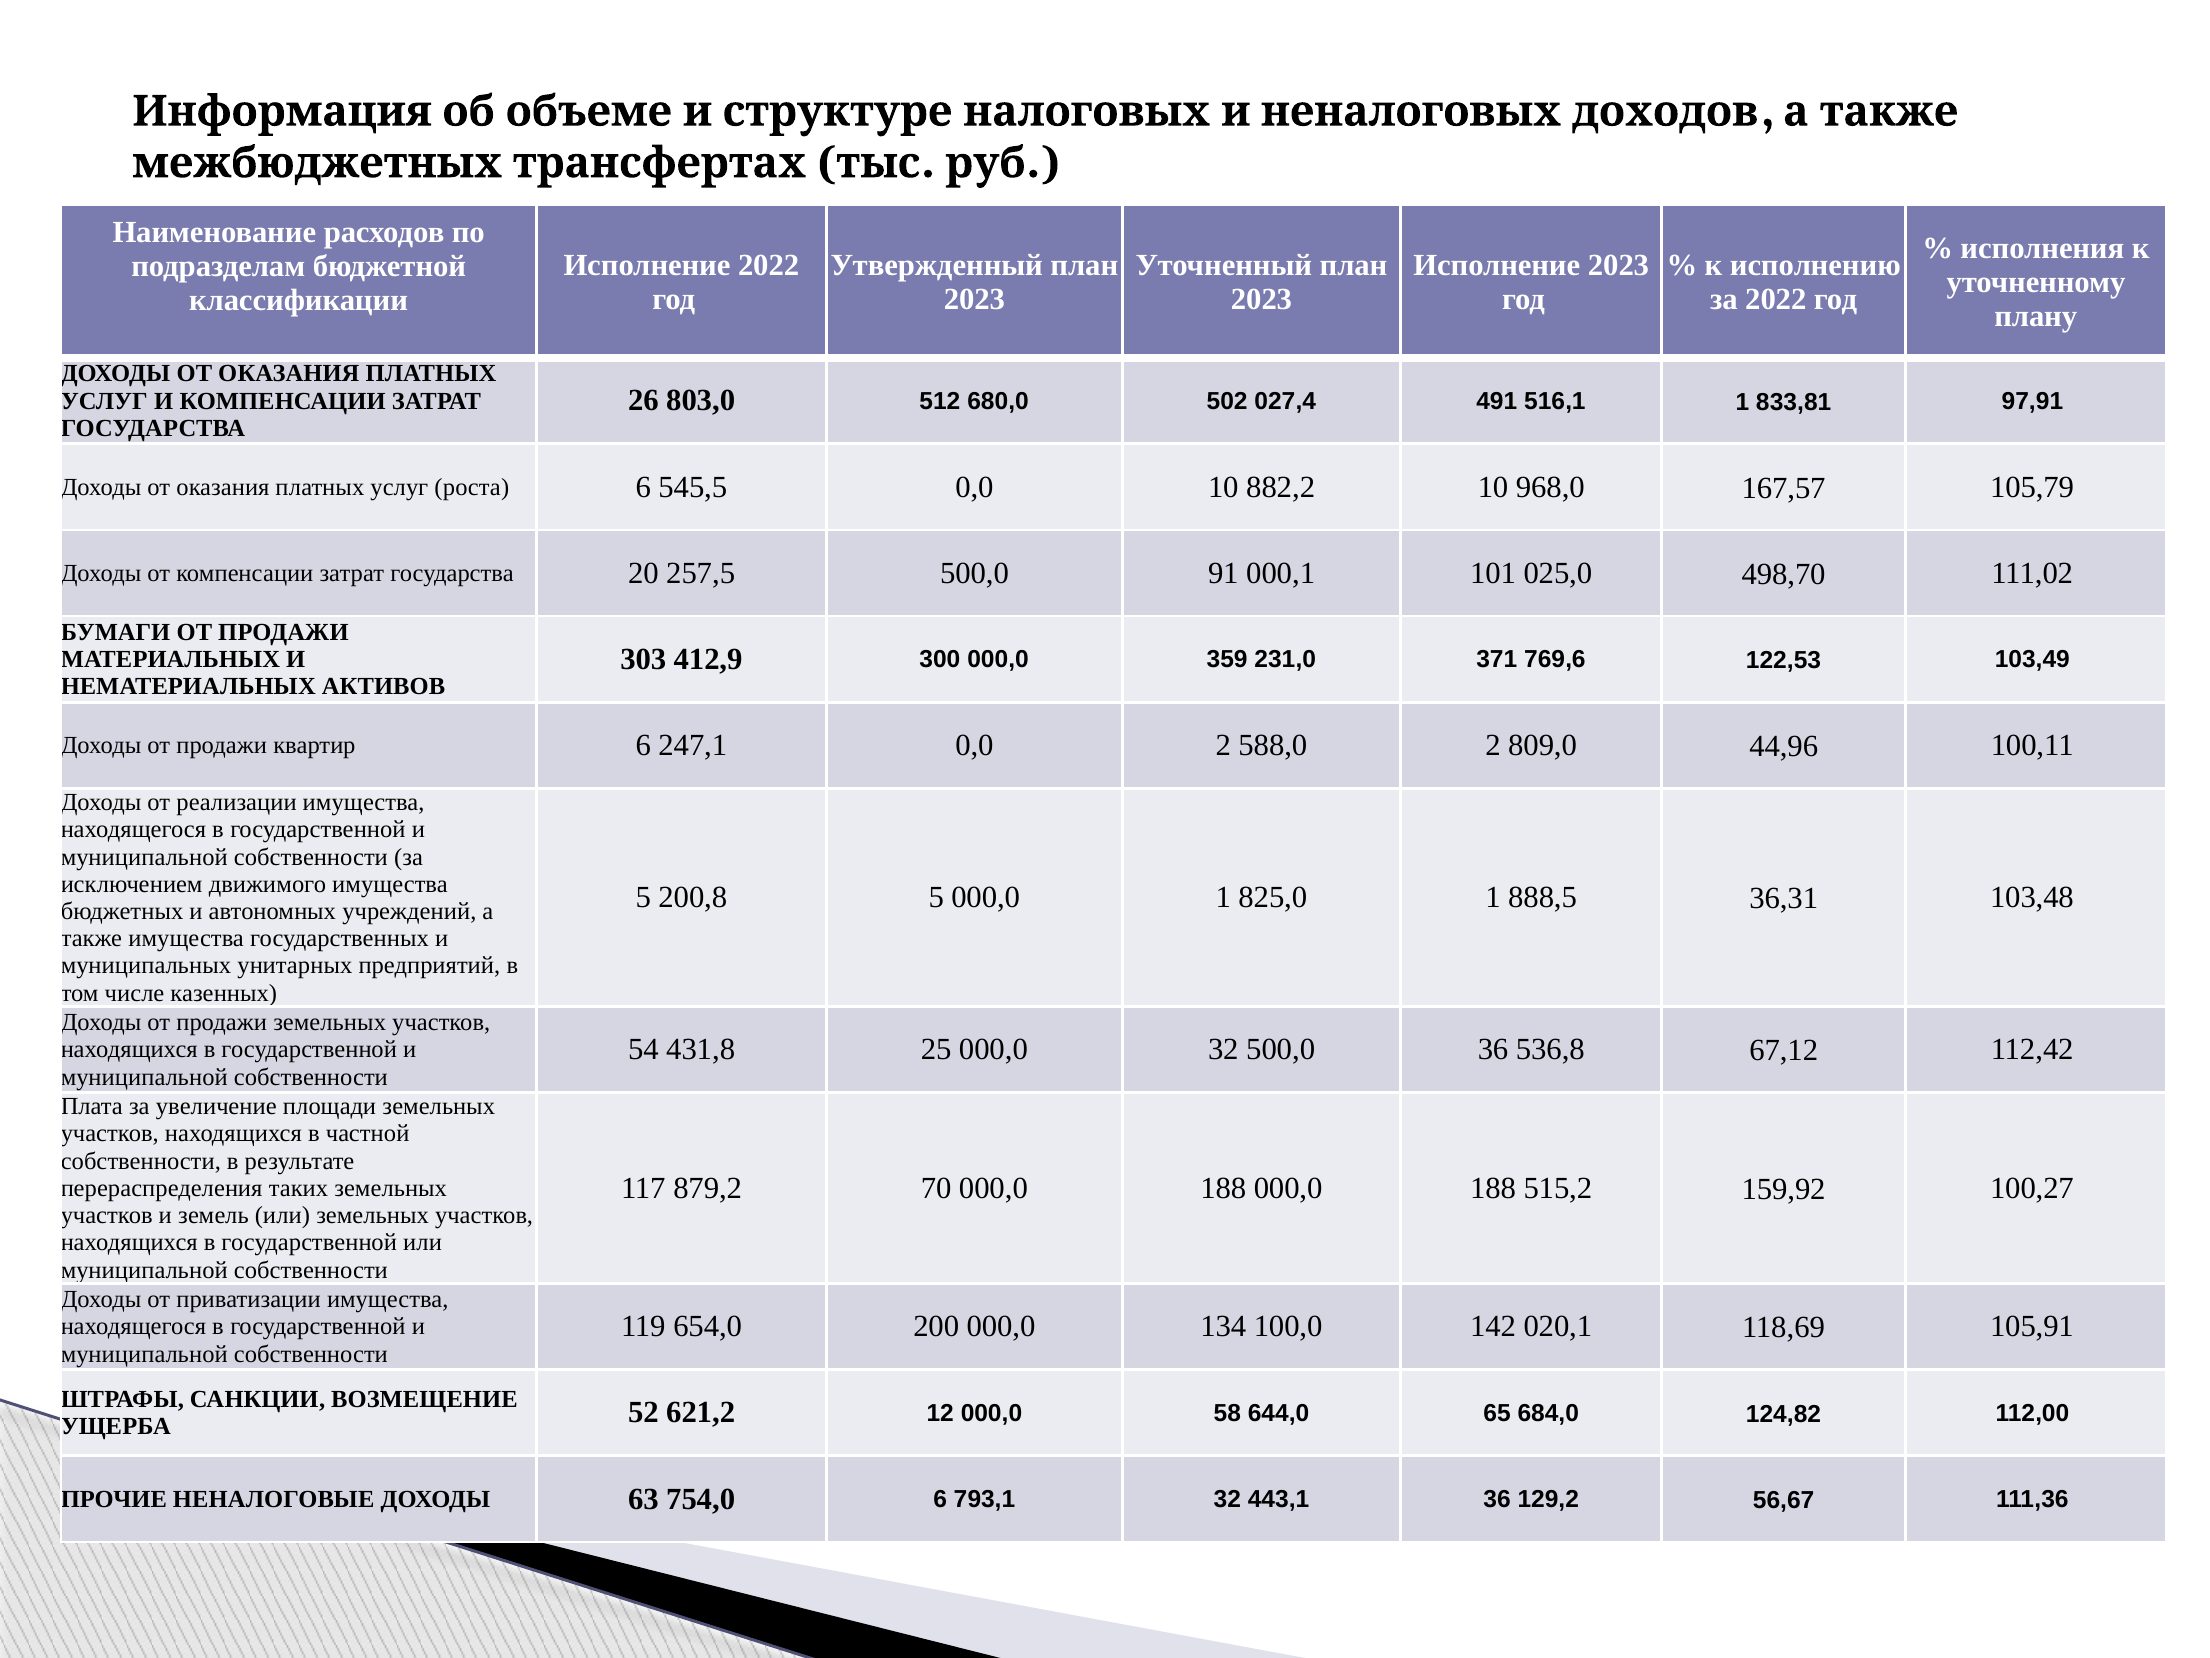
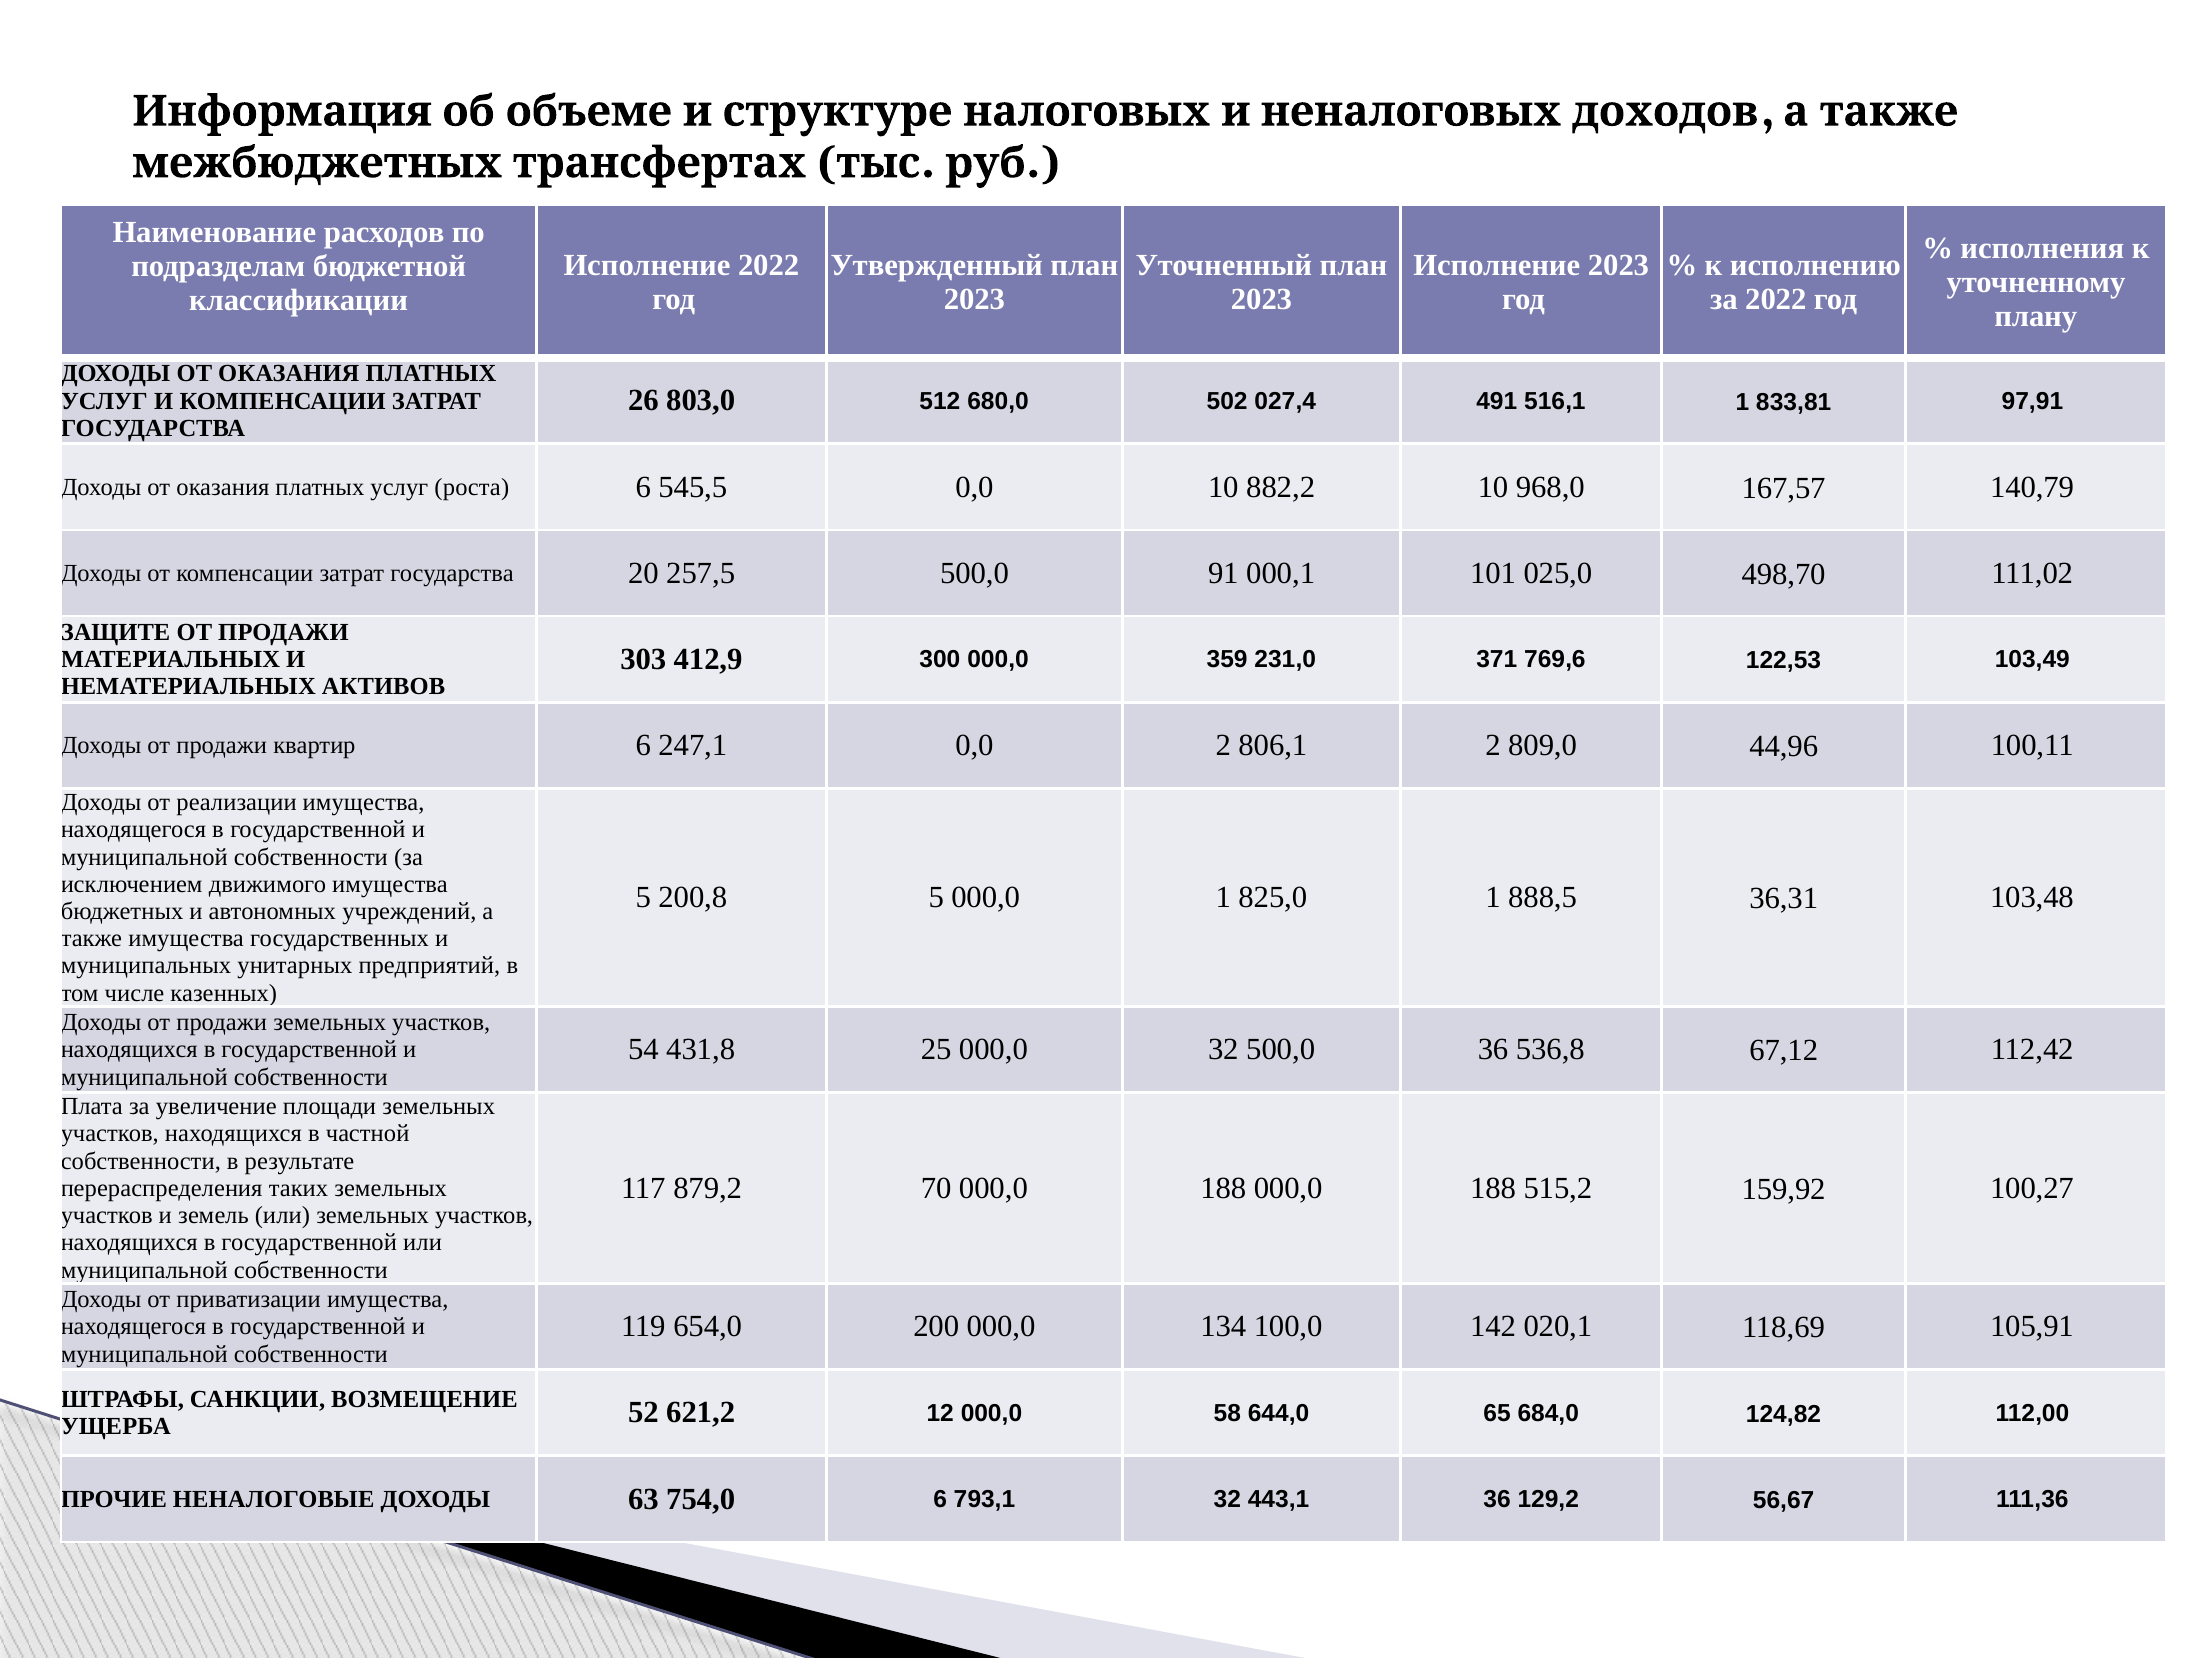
105,79: 105,79 -> 140,79 (2032, 487)
БУМАГИ: БУМАГИ -> ЗАЩИТЕ (116, 632)
588,0: 588,0 -> 806,1 (1273, 745)
